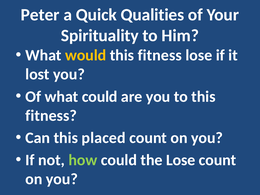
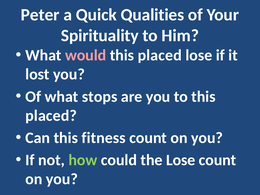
would colour: yellow -> pink (86, 55)
fitness: fitness -> placed (160, 55)
what could: could -> stops (100, 97)
fitness: fitness -> placed (51, 116)
placed: placed -> fitness (104, 138)
